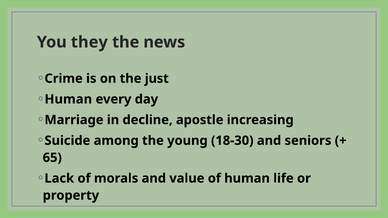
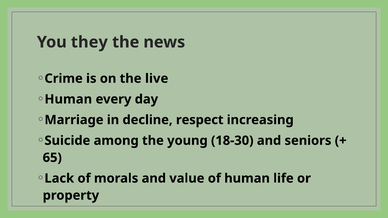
just: just -> live (157, 79)
apostle: apostle -> respect (200, 120)
